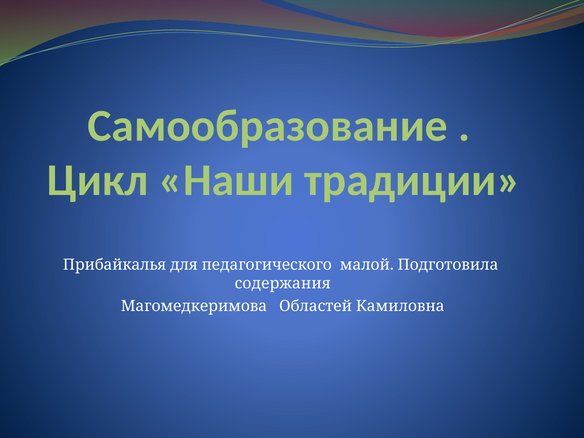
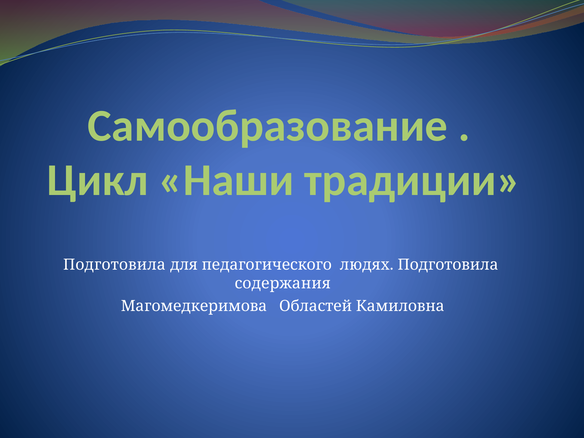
Прибайкалья: Прибайкалья -> Подготовила (114, 265)
малой: малой -> людях (367, 265)
